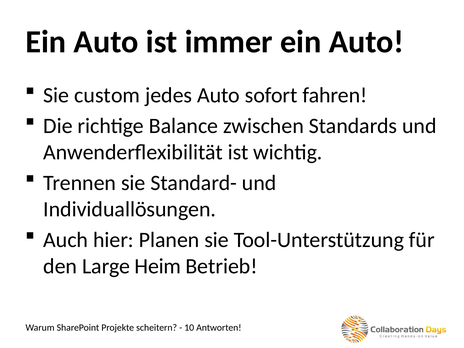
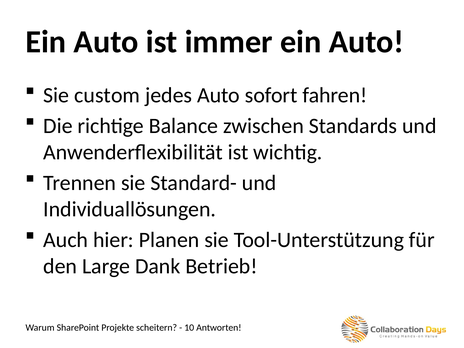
Heim: Heim -> Dank (158, 266)
